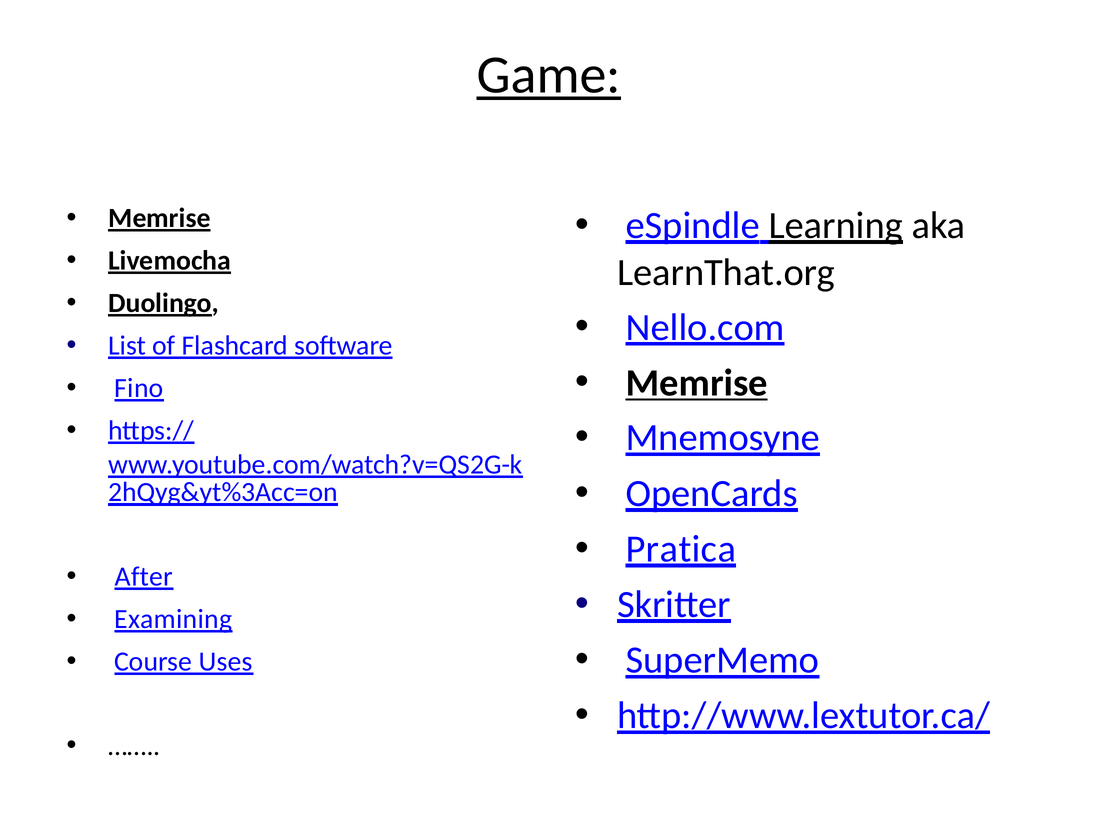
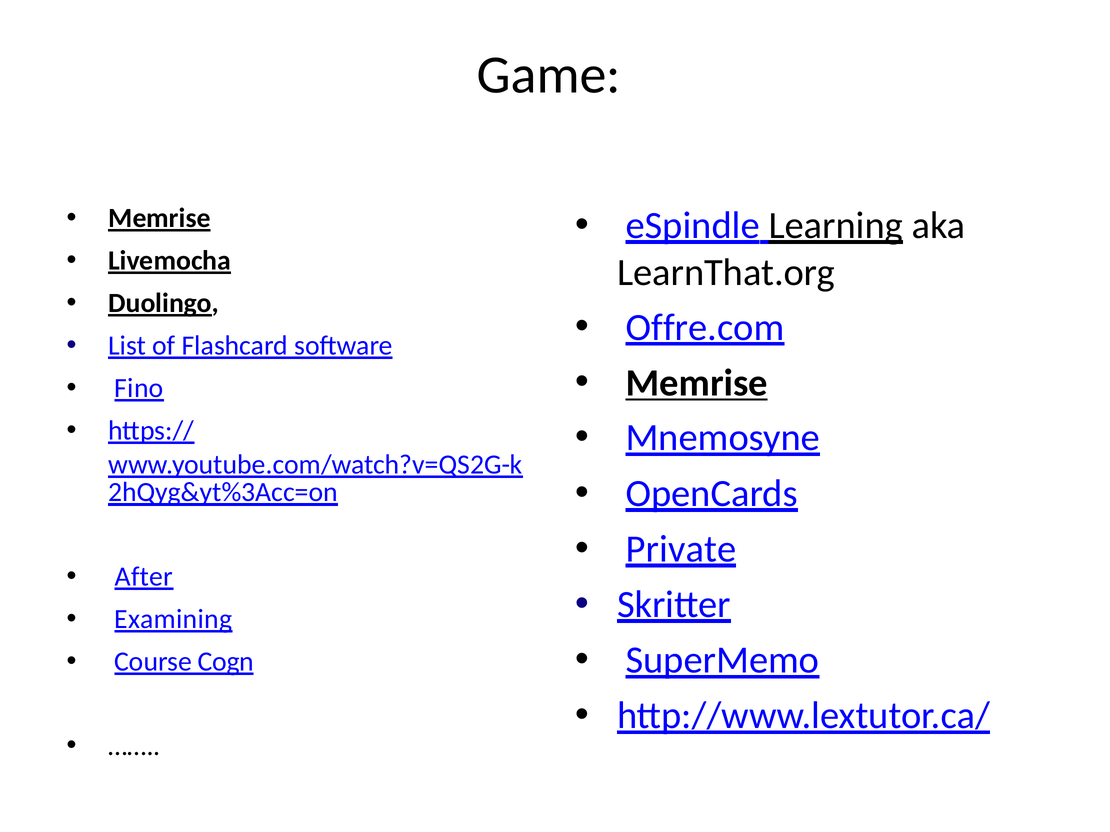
Game underline: present -> none (549, 75)
Nello.com: Nello.com -> Offre.com (705, 327)
Pratica: Pratica -> Private (681, 549)
Uses: Uses -> Cogn (226, 662)
